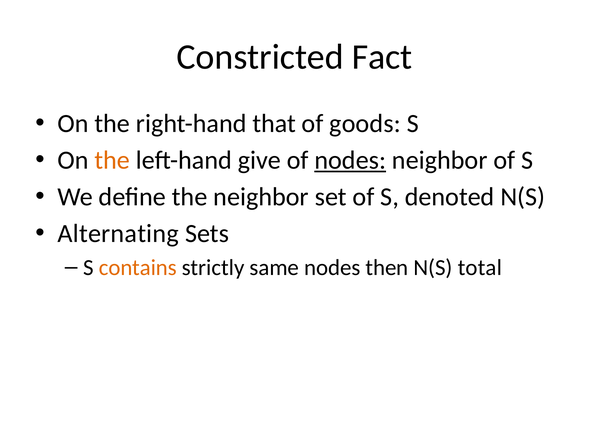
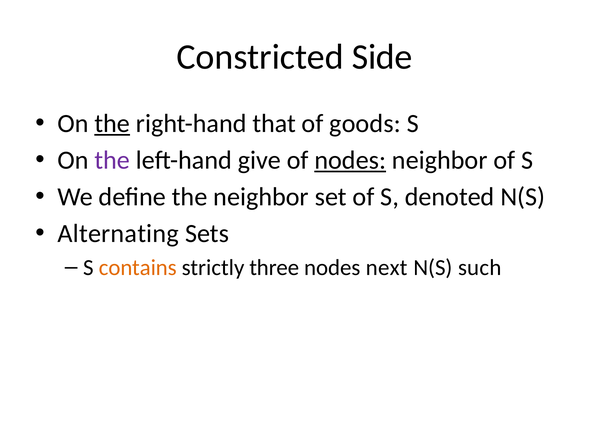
Fact: Fact -> Side (382, 57)
the underline: none -> present (112, 124)
the colour: orange -> purple (112, 160)
same: same -> three (274, 267)
then: then -> next (387, 267)
total: total -> such (480, 267)
